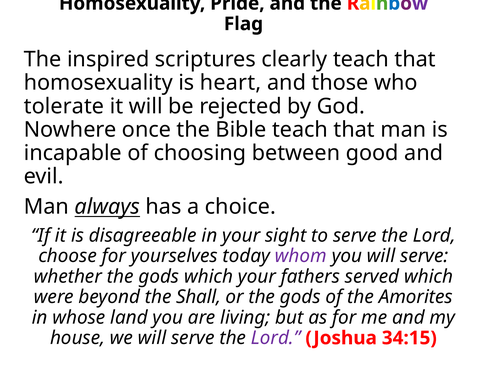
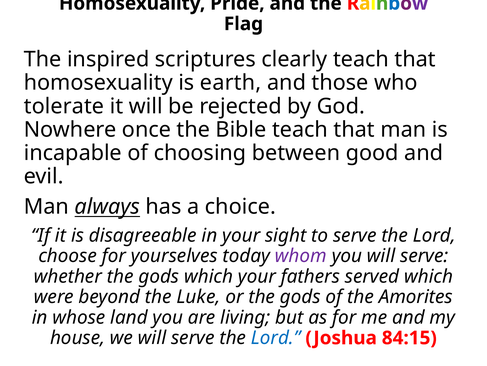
heart: heart -> earth (231, 83)
Shall: Shall -> Luke (198, 296)
Lord colour: purple -> blue (276, 337)
34:15: 34:15 -> 84:15 (409, 337)
